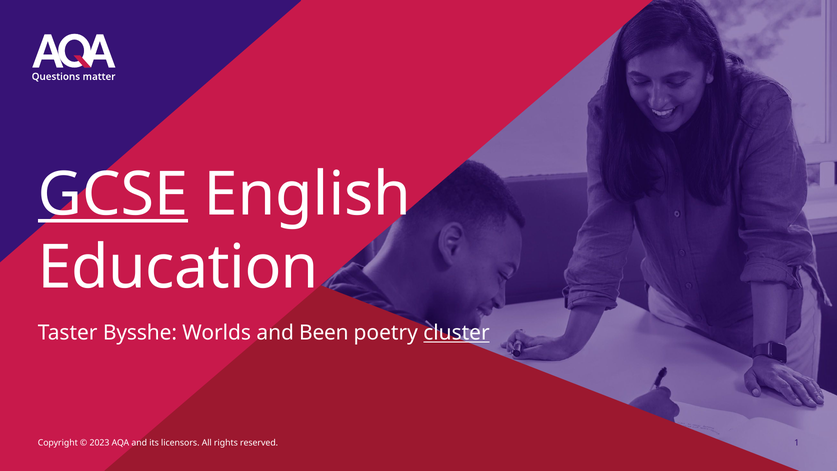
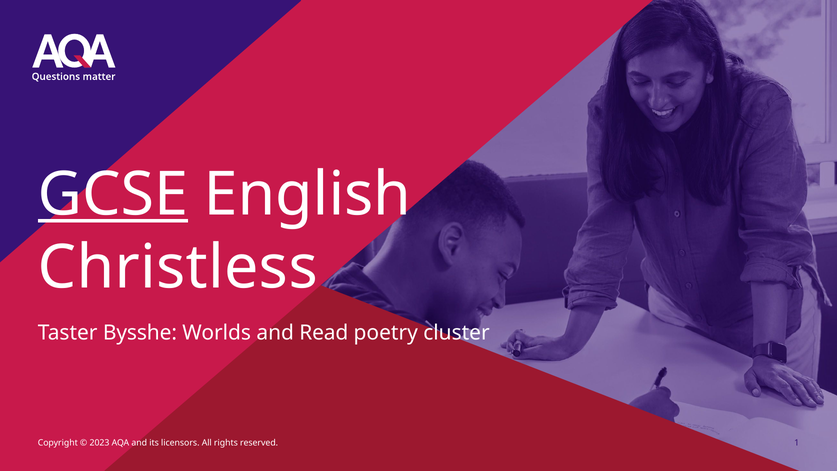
Education: Education -> Christless (178, 268)
Been: Been -> Read (324, 333)
cluster underline: present -> none (457, 333)
